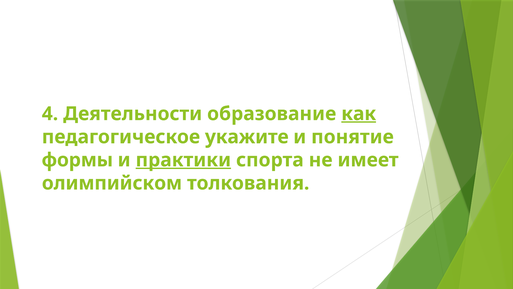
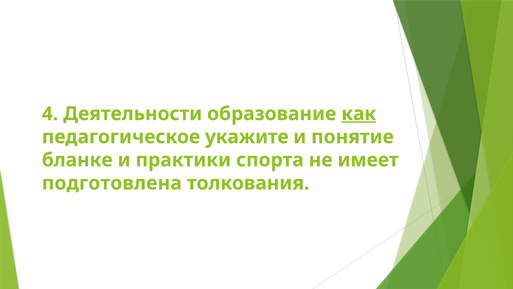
формы: формы -> бланке (77, 160)
практики underline: present -> none (183, 160)
олимпийском: олимпийском -> подготовлена (112, 183)
